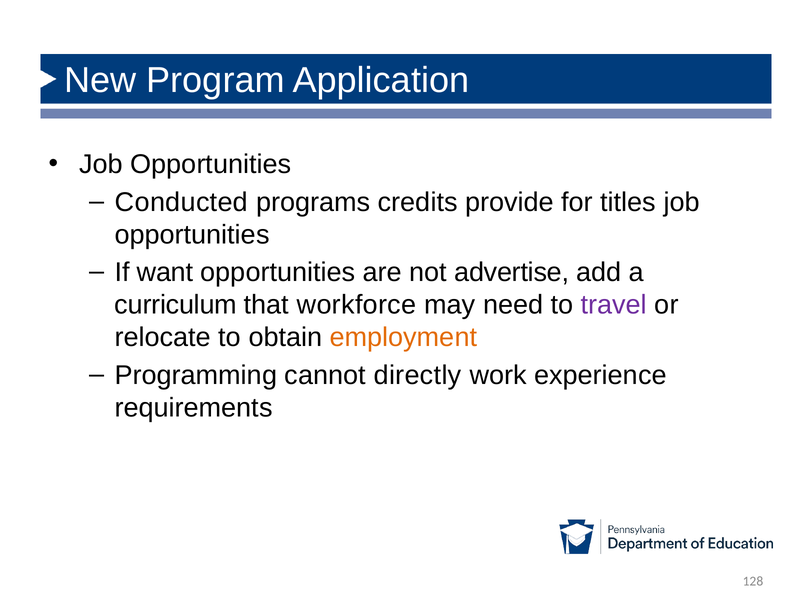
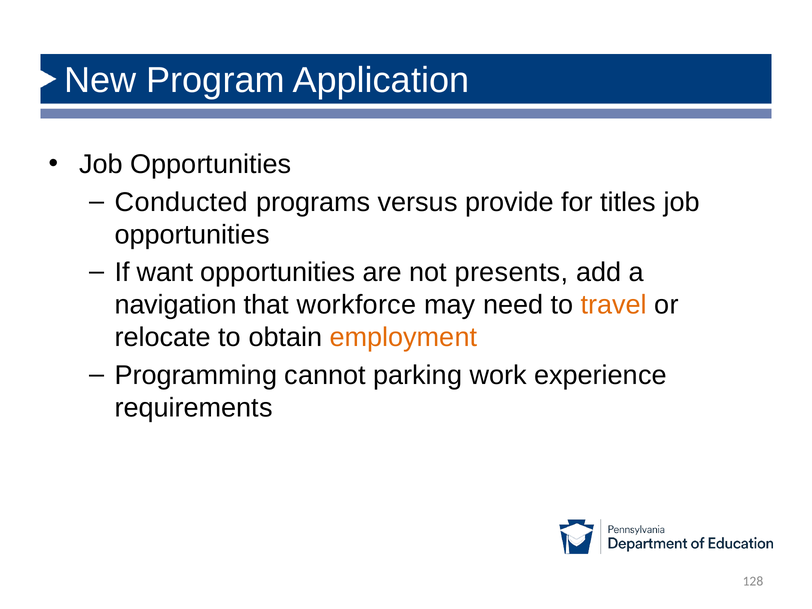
credits: credits -> versus (418, 202)
advertise: advertise -> presents (512, 273)
curriculum: curriculum -> navigation (176, 305)
travel colour: purple -> orange (614, 305)
directly: directly -> parking (418, 375)
